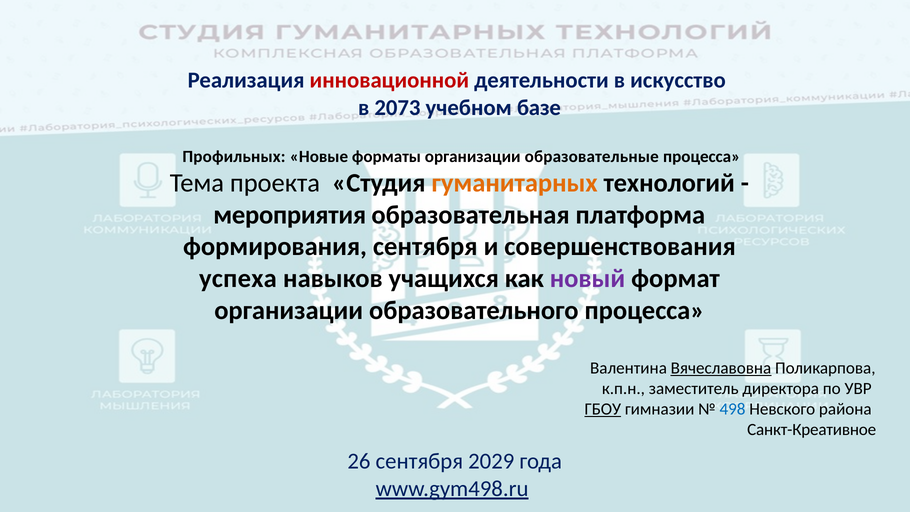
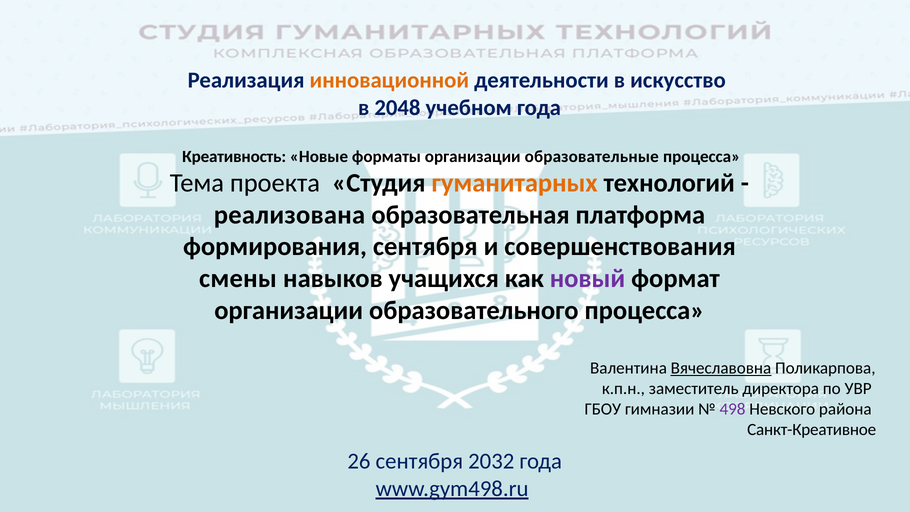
инновационной colour: red -> orange (389, 80)
2073: 2073 -> 2048 (397, 107)
учебном базе: базе -> года (539, 107)
Профильных: Профильных -> Креативность (234, 157)
мероприятия: мероприятия -> реализована (289, 215)
успеха: успеха -> смены (238, 279)
ГБОУ underline: present -> none (603, 409)
498 colour: blue -> purple (732, 409)
2029: 2029 -> 2032 (491, 461)
